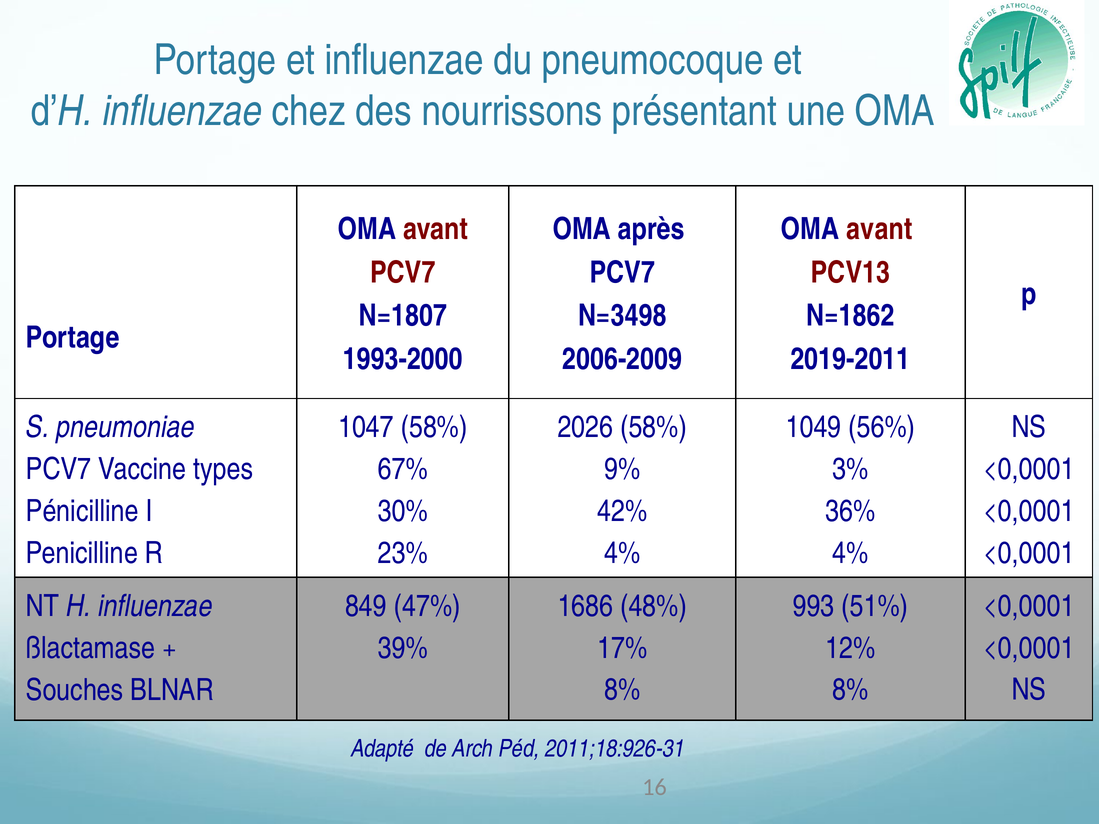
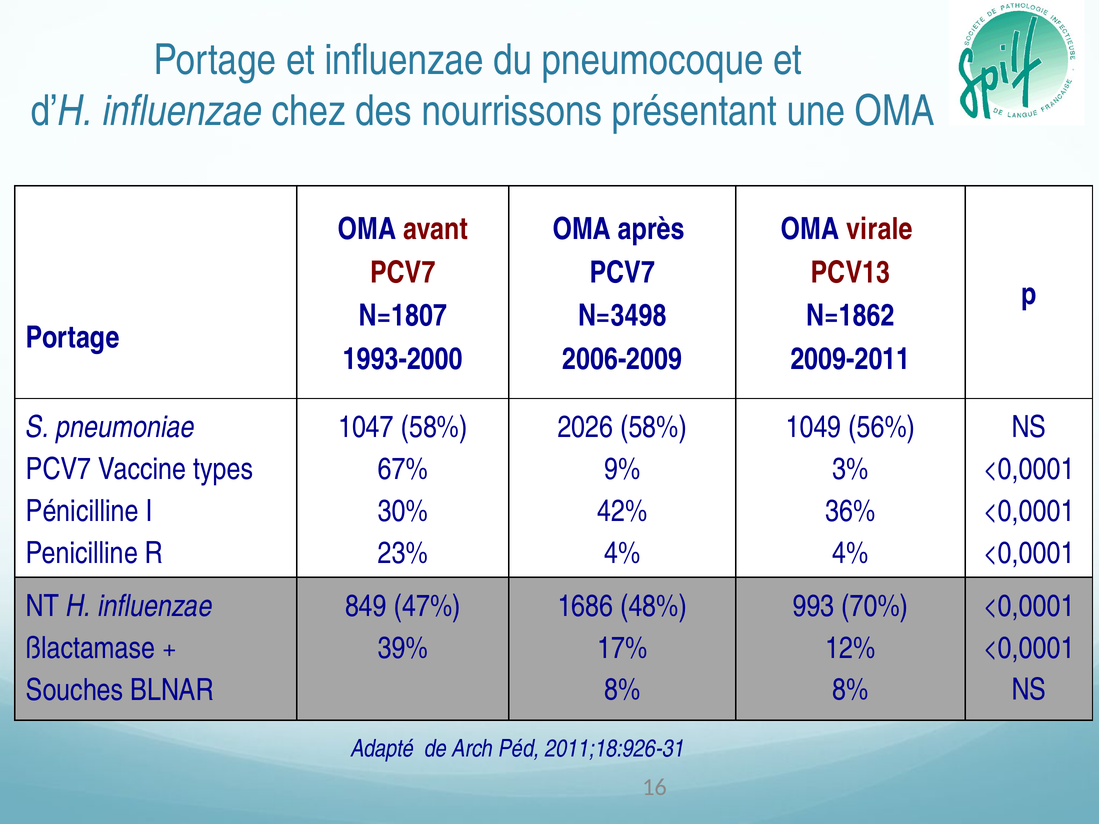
avant: avant -> virale (880, 229)
2019-2011: 2019-2011 -> 2009-2011 (850, 359)
51%: 51% -> 70% (875, 606)
